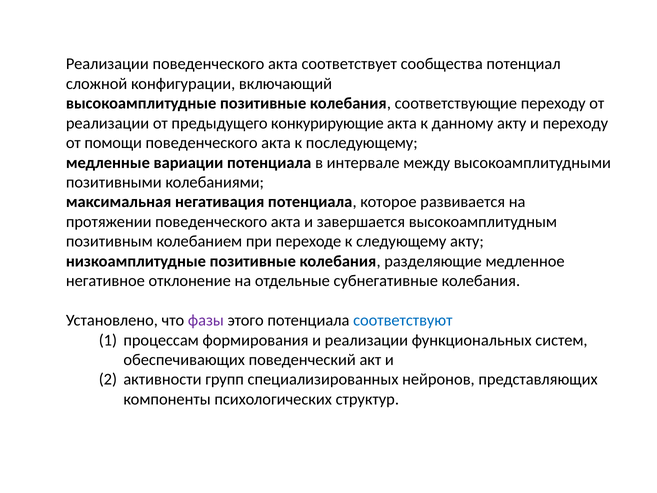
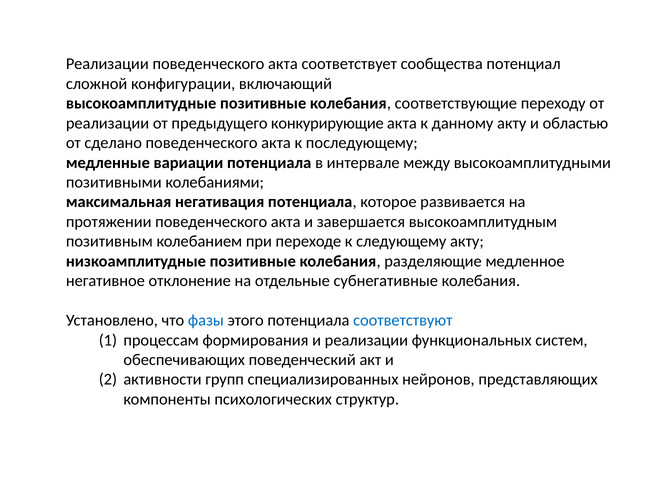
и переходу: переходу -> областью (575, 123)
помощи: помощи -> сделано (113, 143)
фазы colour: purple -> blue (206, 320)
